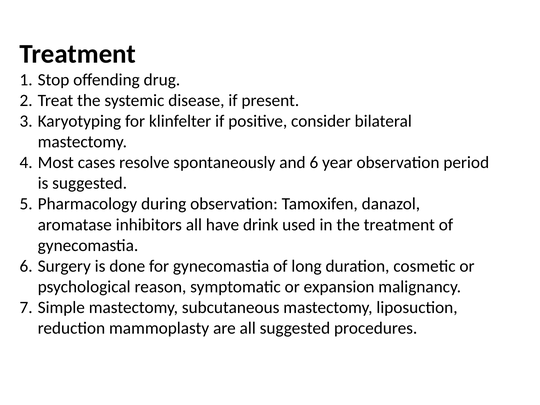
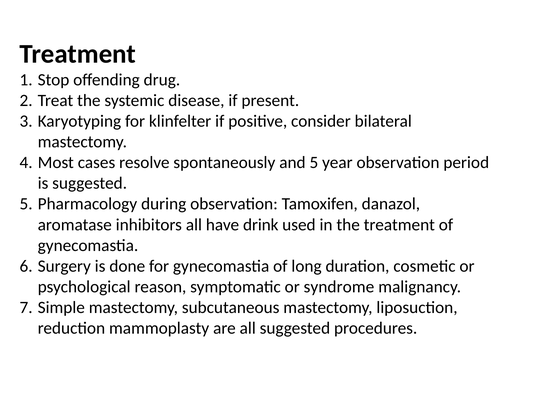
and 6: 6 -> 5 (314, 163)
expansion: expansion -> syndrome (339, 287)
